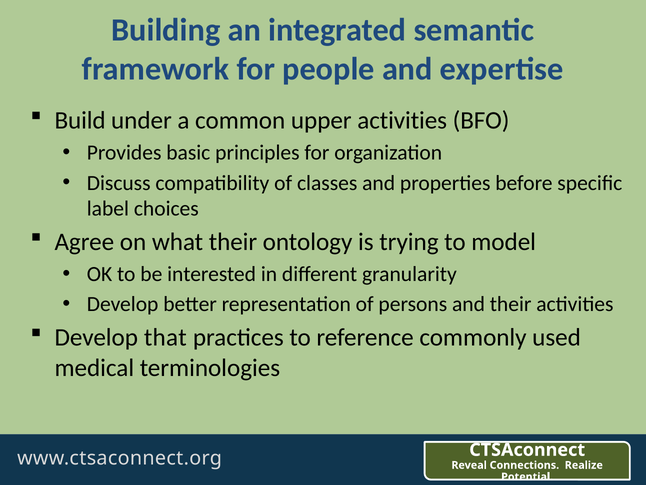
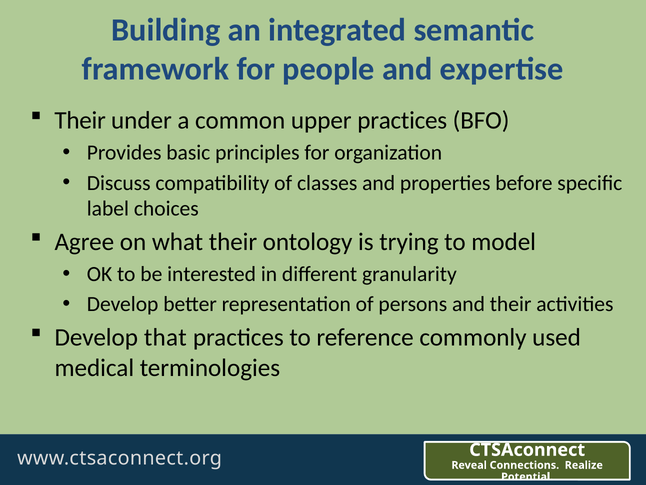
Build: Build -> Their (80, 121)
upper activities: activities -> practices (402, 121)
